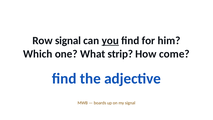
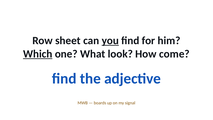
Row signal: signal -> sheet (68, 40)
Which underline: none -> present (38, 54)
strip: strip -> look (120, 54)
